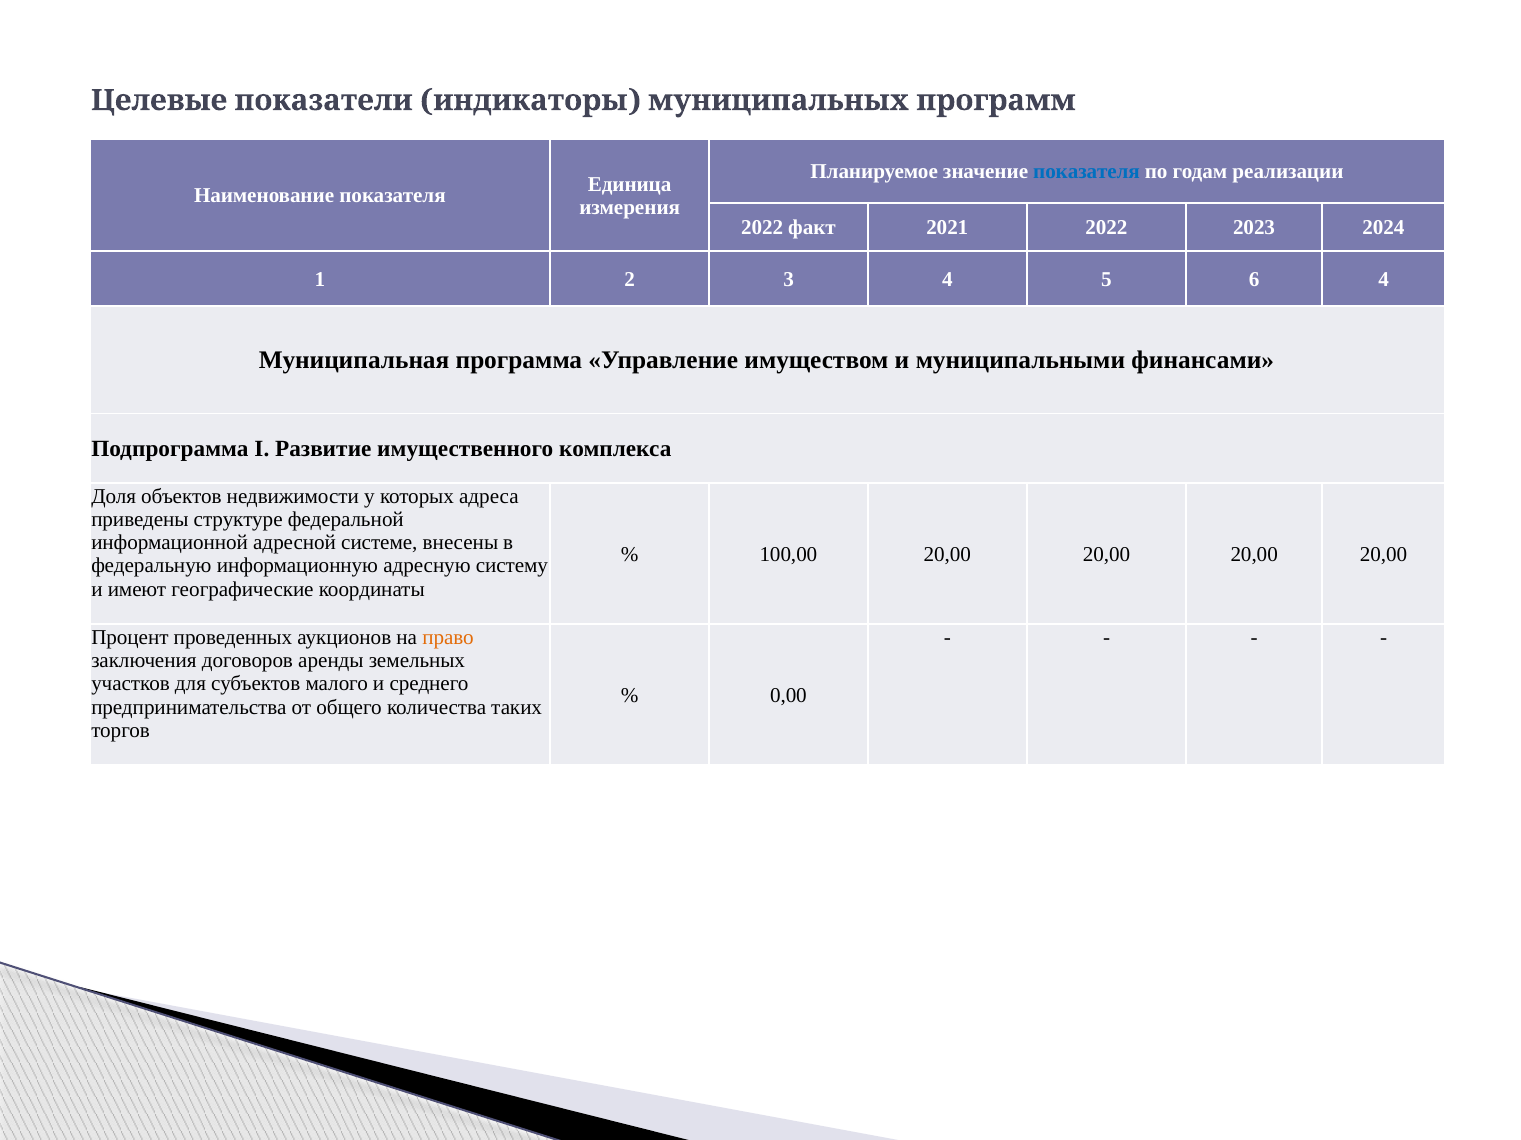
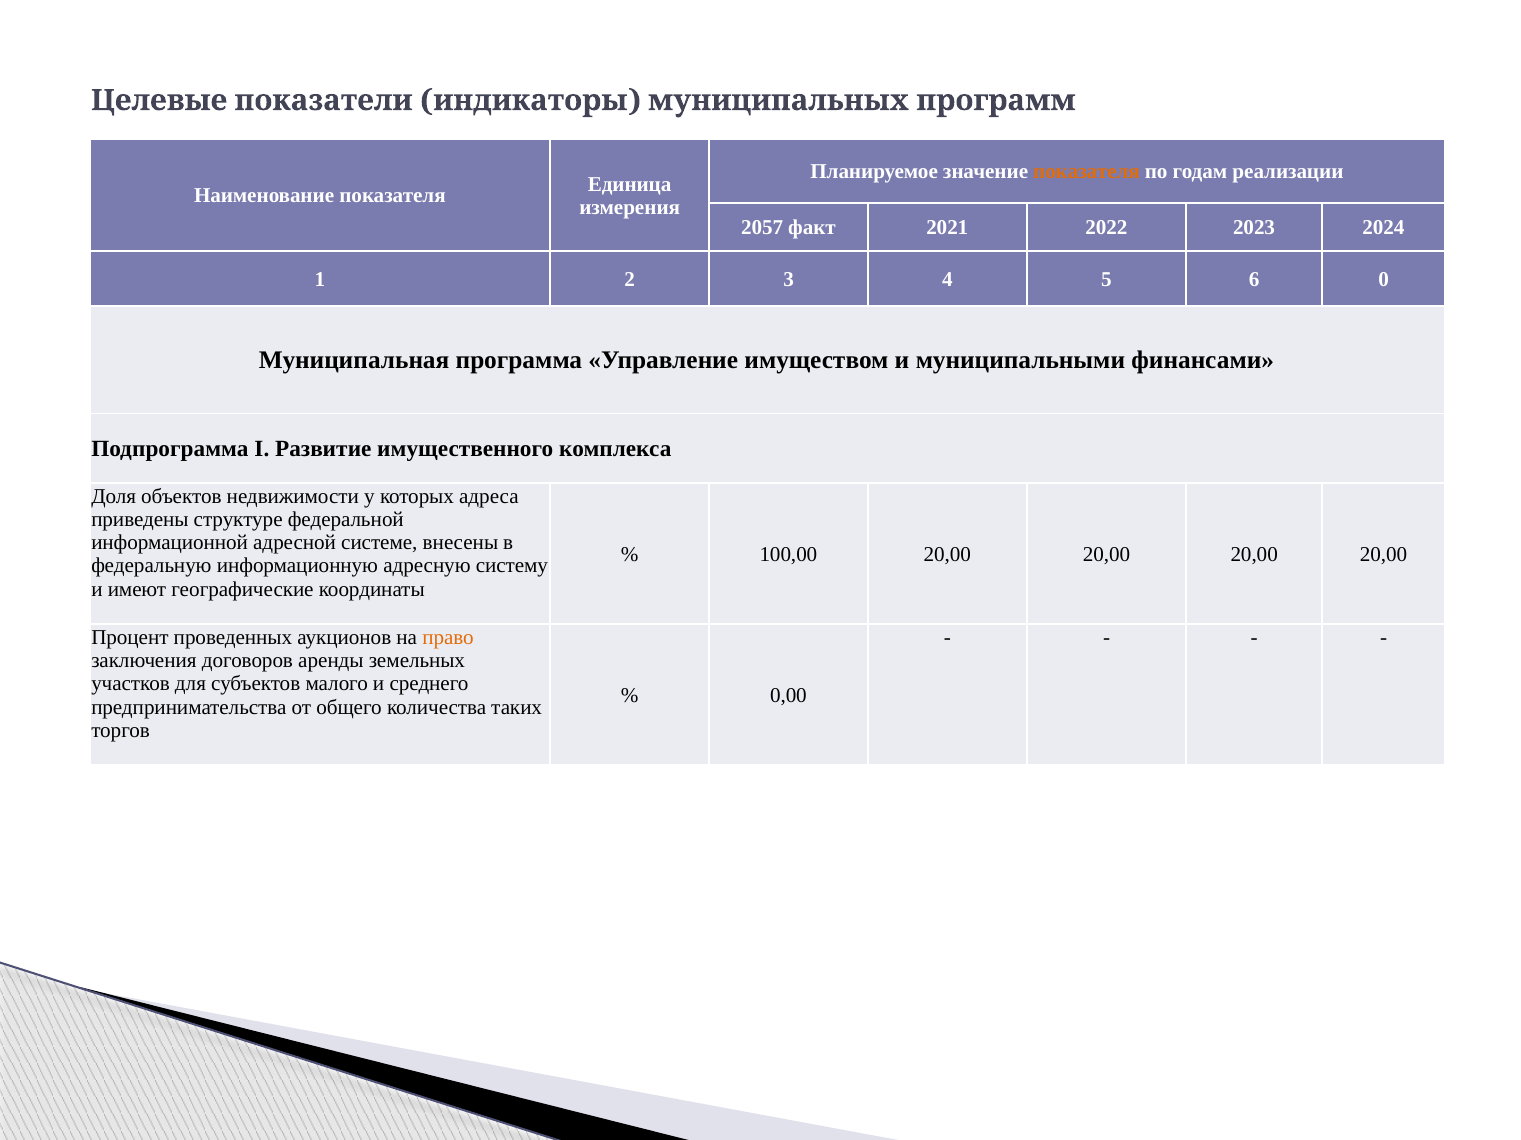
показателя colour: blue -> orange (1087, 172)
2022: 2022 -> 2057 (762, 228)
6 4: 4 -> 0 (1384, 279)
